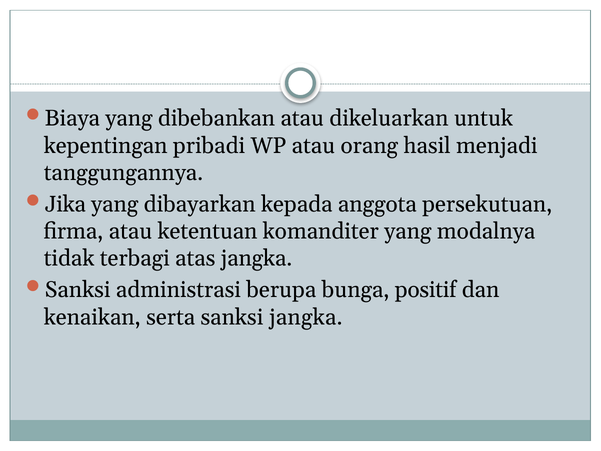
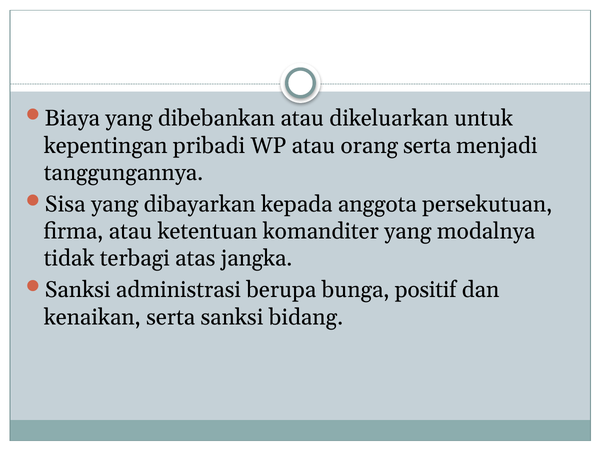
orang hasil: hasil -> serta (427, 146)
Jika: Jika -> Sisa (65, 204)
sanksi jangka: jangka -> bidang (306, 317)
